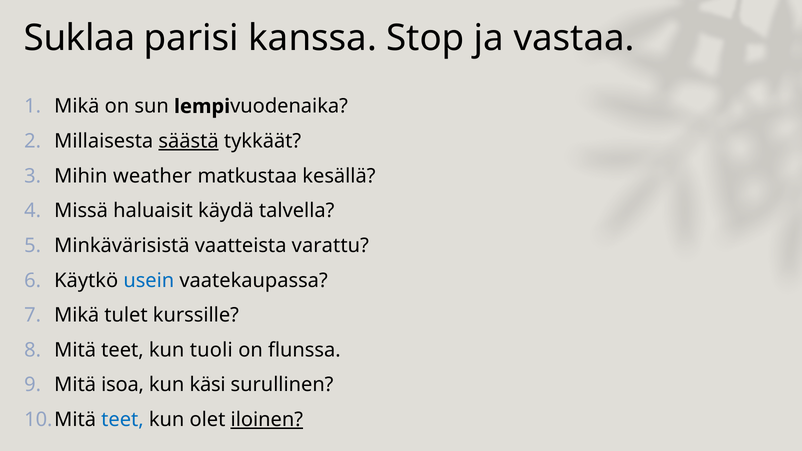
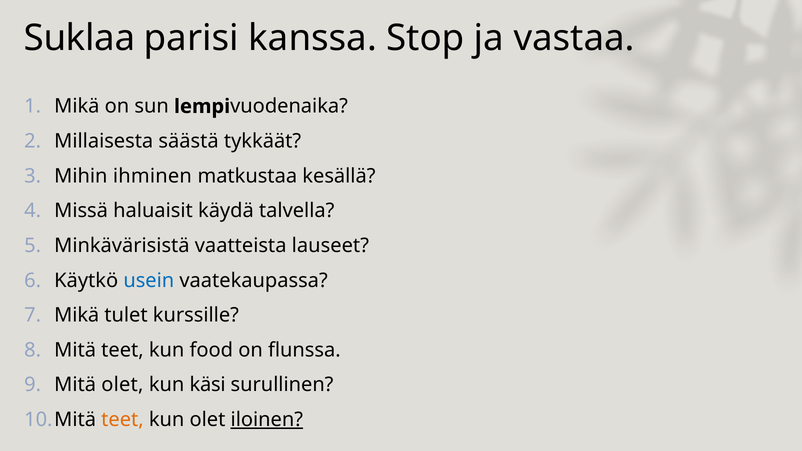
säästä underline: present -> none (189, 141)
weather: weather -> ihminen (152, 176)
varattu: varattu -> lauseet (330, 246)
tuoli: tuoli -> food (211, 350)
Mitä isoa: isoa -> olet (122, 385)
teet colour: blue -> orange (122, 420)
